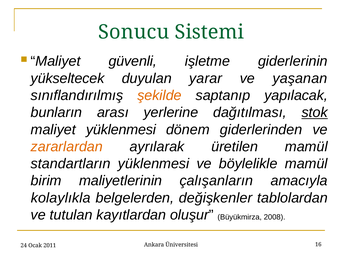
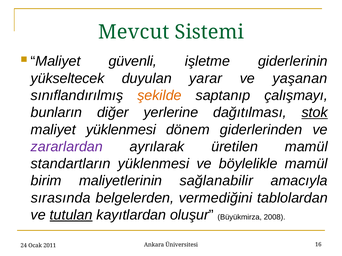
Sonucu: Sonucu -> Mevcut (134, 32)
yapılacak: yapılacak -> çalışmayı (296, 96)
arası: arası -> diğer (113, 113)
zararlardan colour: orange -> purple (67, 147)
çalışanların: çalışanların -> sağlanabilir (216, 181)
kolaylıkla: kolaylıkla -> sırasında (61, 198)
değişkenler: değişkenler -> vermediğini (216, 198)
tutulan underline: none -> present (71, 215)
